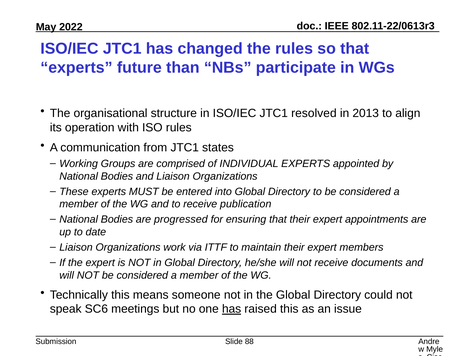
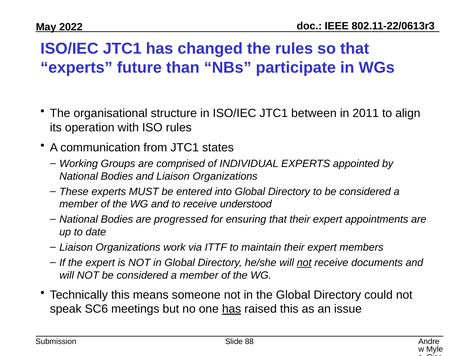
resolved: resolved -> between (314, 113)
2013: 2013 -> 2011 (366, 113)
publication: publication -> understood (246, 204)
not underline: none -> present (304, 263)
